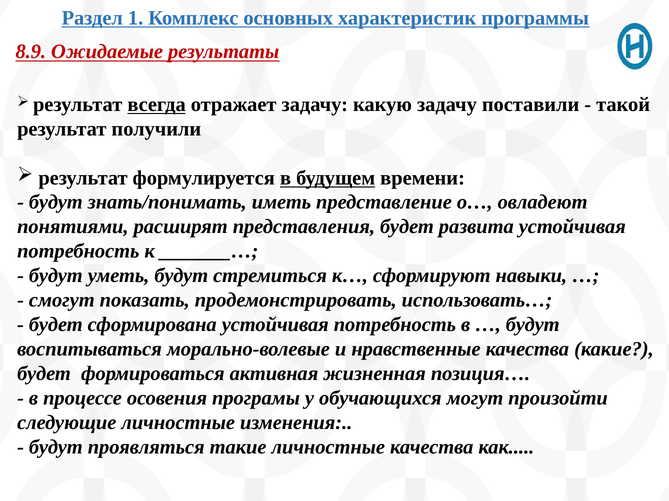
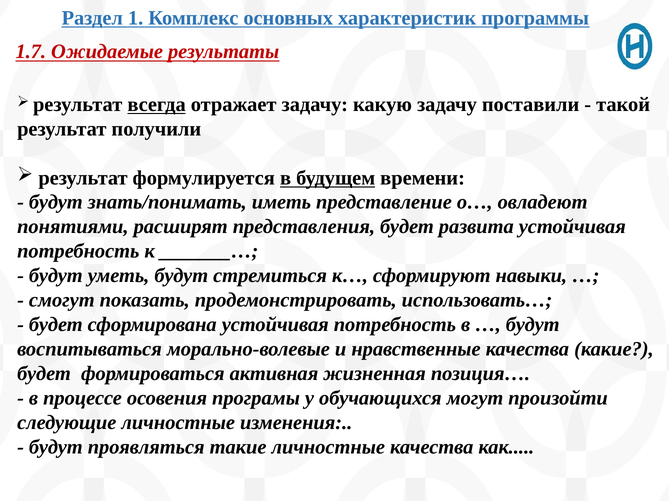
8.9: 8.9 -> 1.7 (31, 52)
